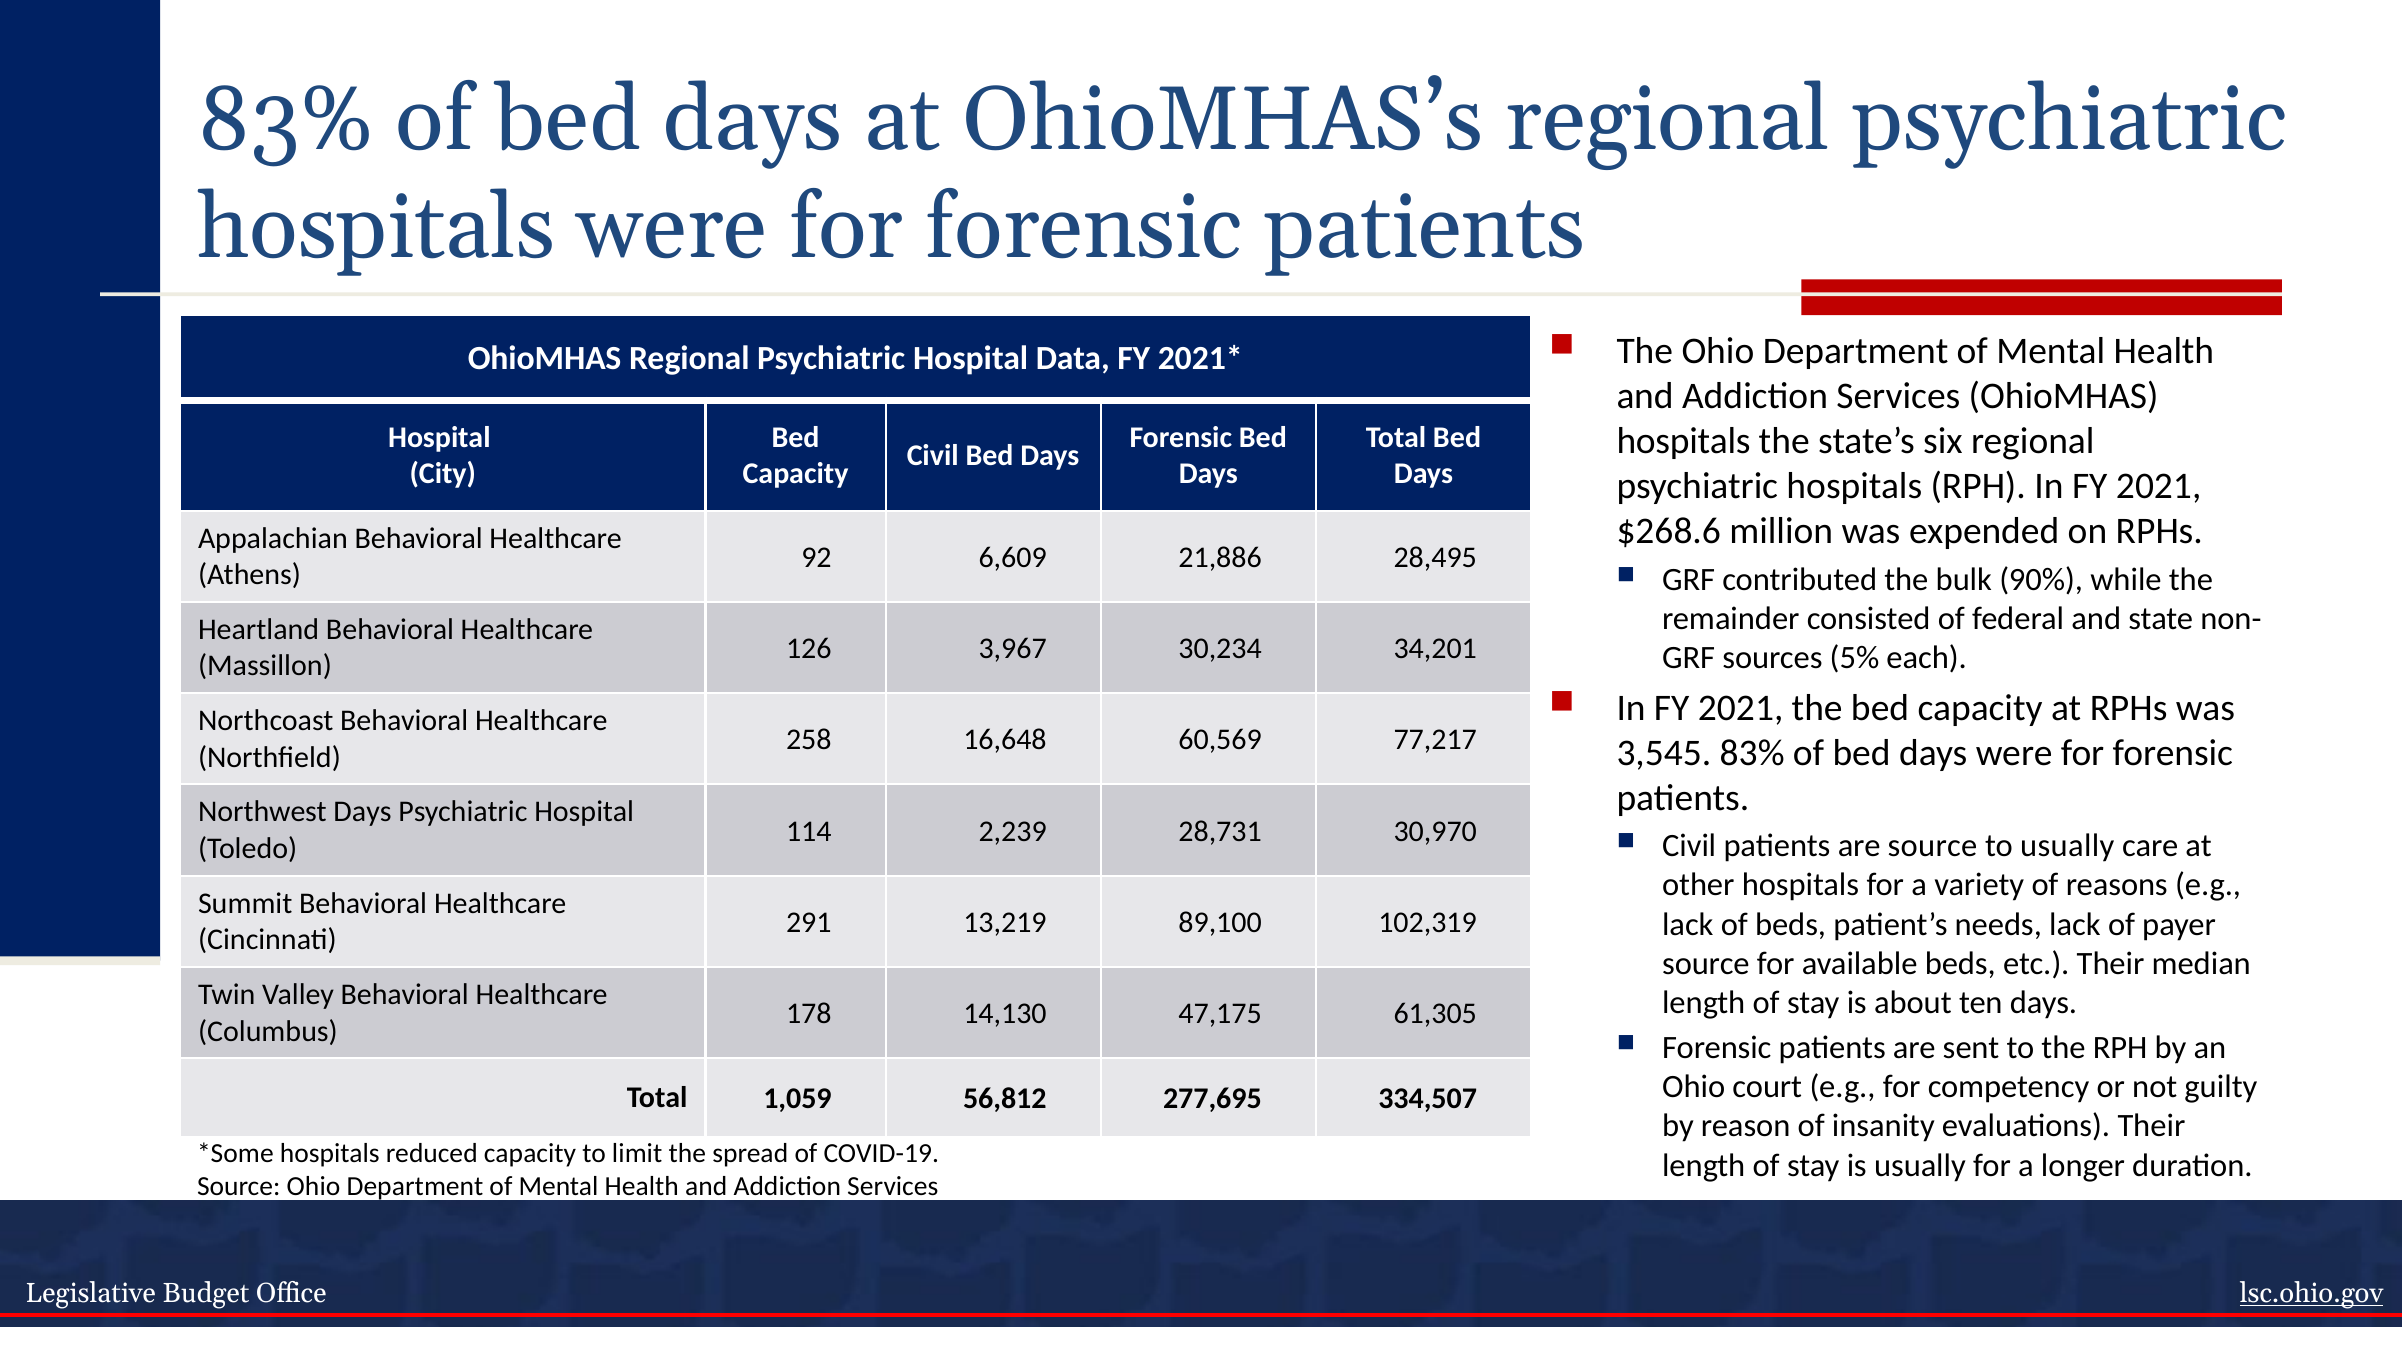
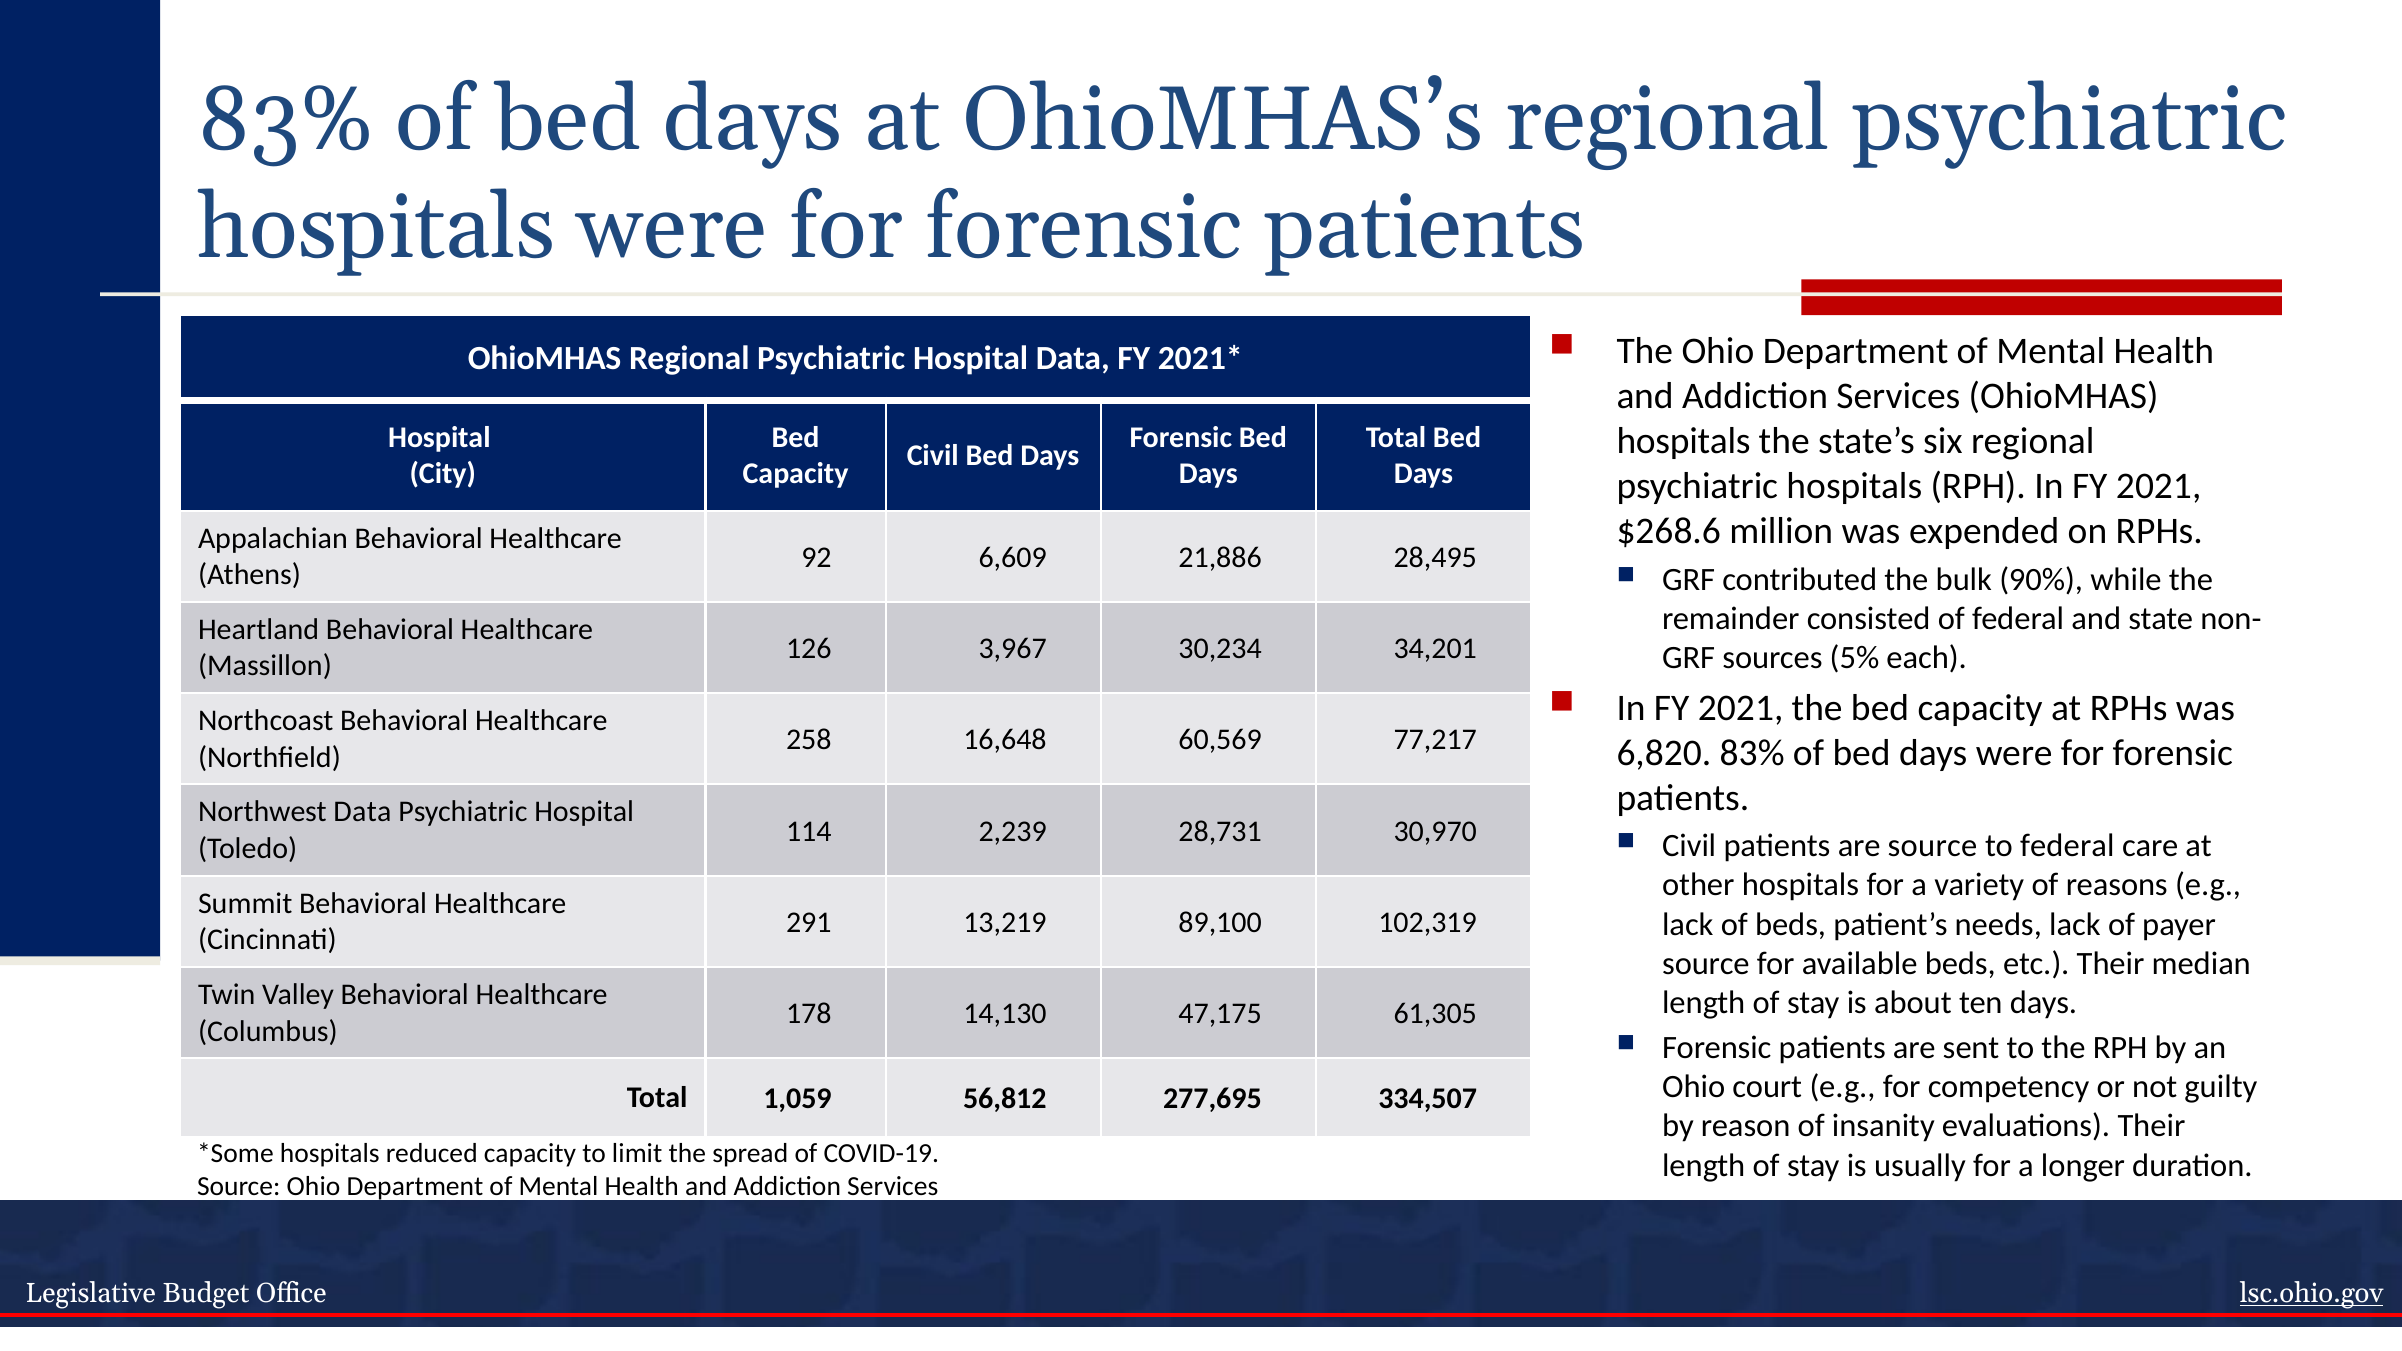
3,545: 3,545 -> 6,820 (1664, 753)
Northwest Days: Days -> Data (362, 812)
to usually: usually -> federal (2067, 846)
